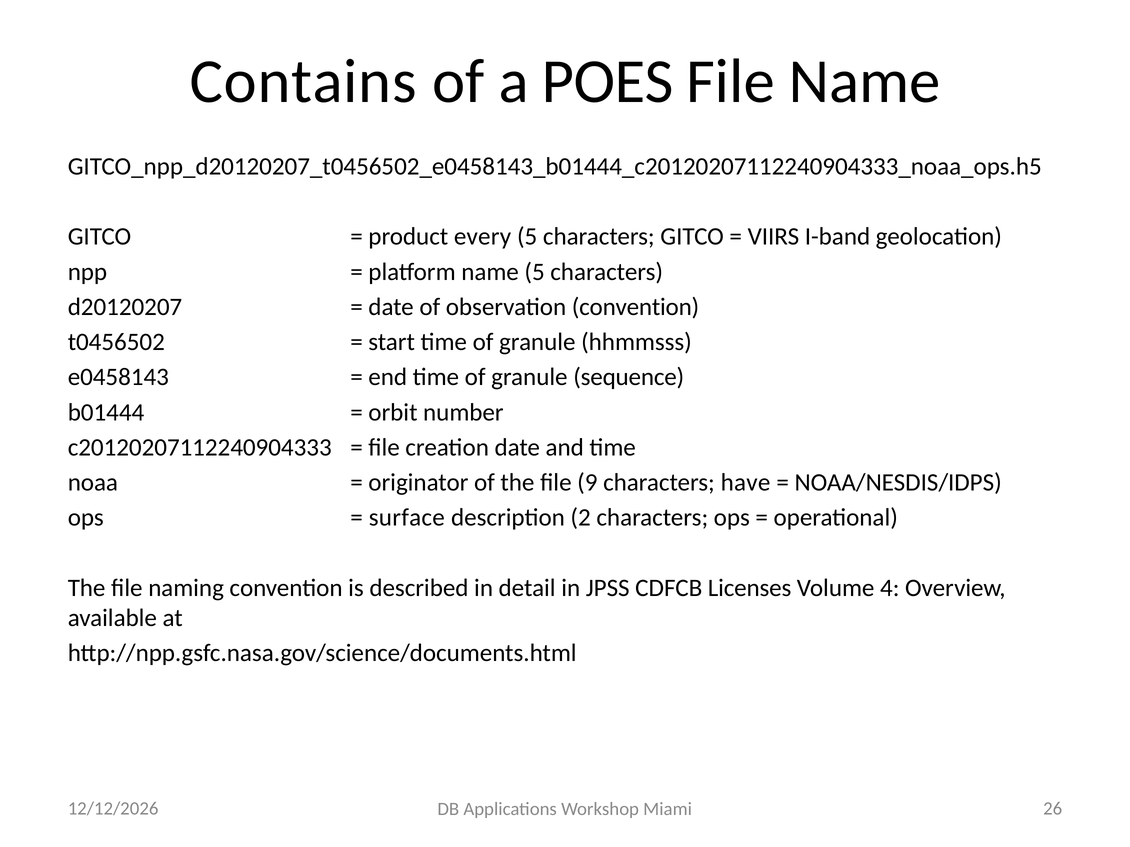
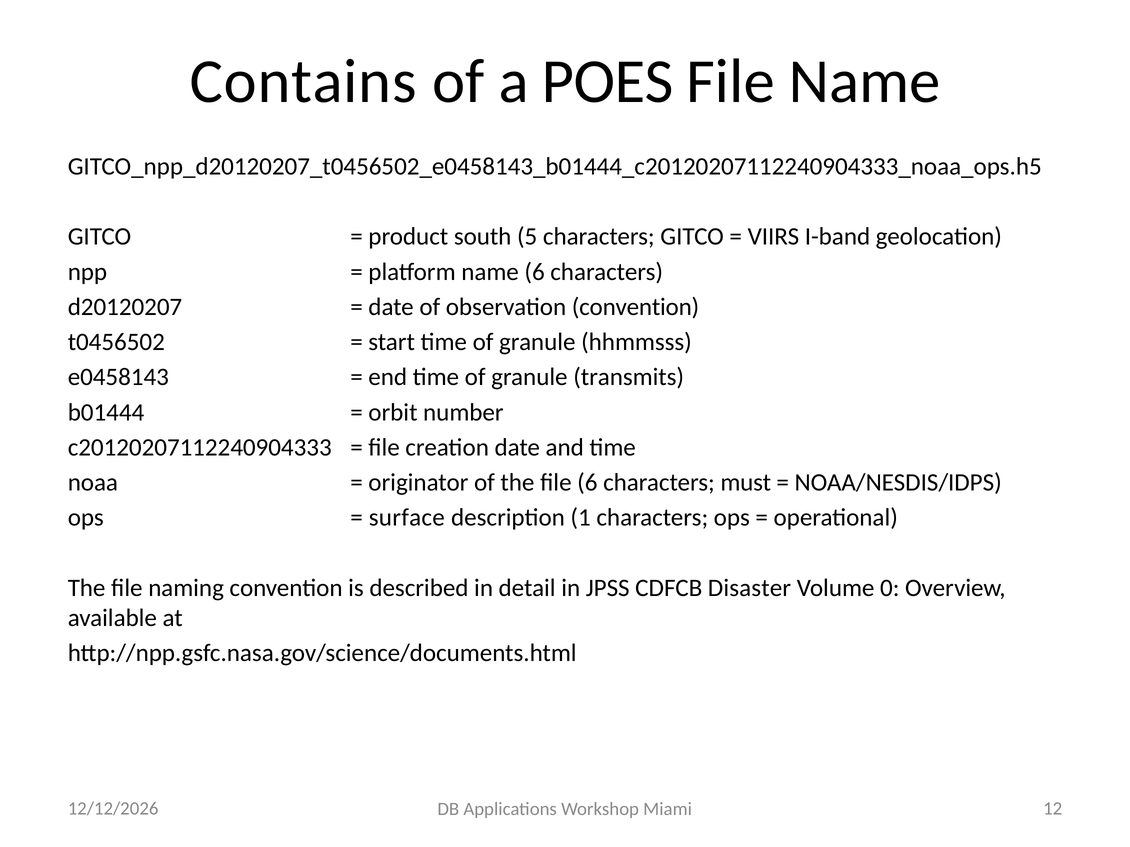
every: every -> south (483, 237)
name 5: 5 -> 6 (535, 272)
sequence: sequence -> transmits (629, 377)
file 9: 9 -> 6 (587, 483)
have: have -> must (746, 483)
2: 2 -> 1 (581, 518)
Licenses: Licenses -> Disaster (749, 588)
4: 4 -> 0 (890, 588)
26: 26 -> 12 (1053, 809)
